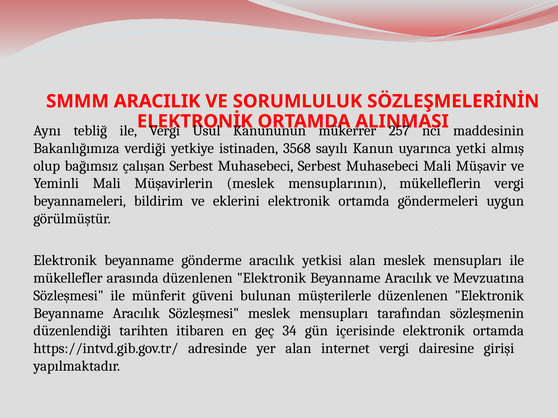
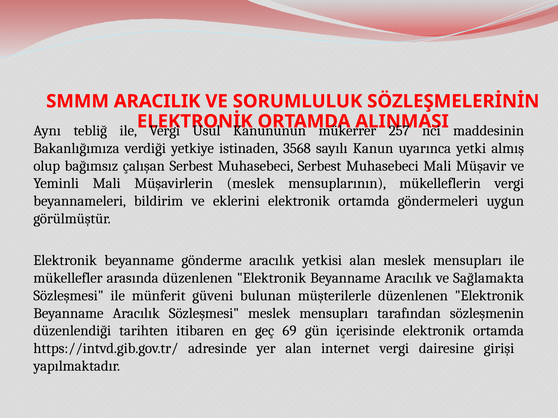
Mevzuatına: Mevzuatına -> Sağlamakta (489, 278)
34: 34 -> 69 (289, 331)
